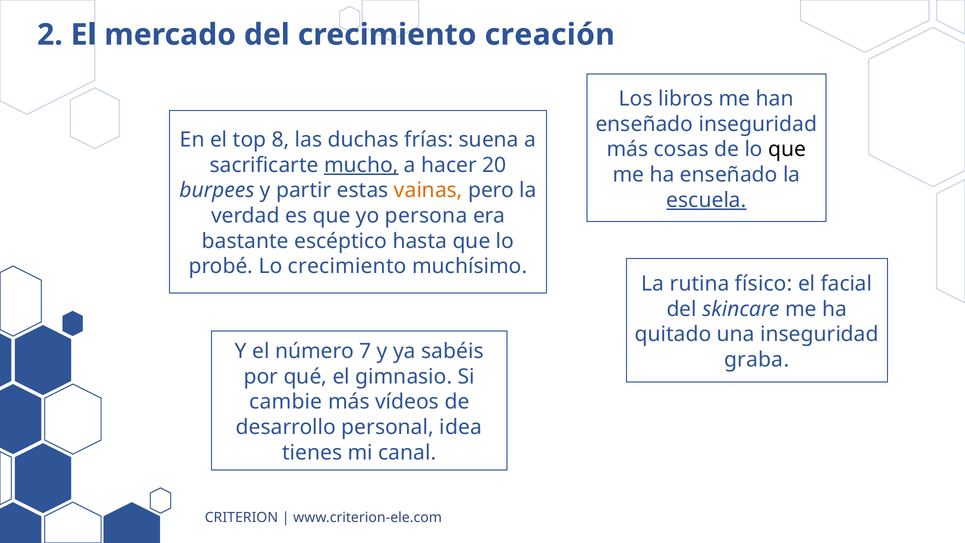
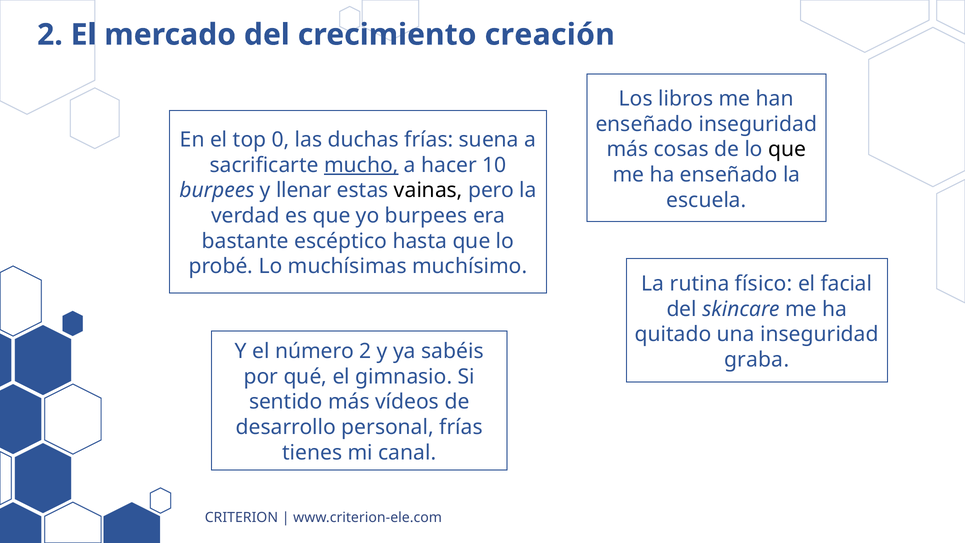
8: 8 -> 0 (281, 140)
20: 20 -> 10 (494, 165)
partir: partir -> llenar (304, 190)
vainas colour: orange -> black (428, 190)
escuela underline: present -> none (706, 200)
yo persona: persona -> burpees (426, 216)
Lo crecimiento: crecimiento -> muchísimas (347, 266)
número 7: 7 -> 2 (365, 351)
cambie: cambie -> sentido (286, 402)
personal idea: idea -> frías (461, 427)
